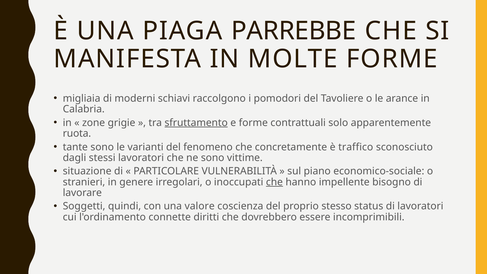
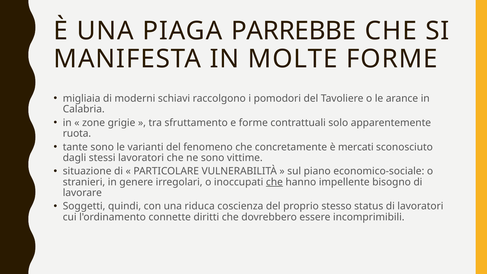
sfruttamento underline: present -> none (196, 123)
traffico: traffico -> mercati (356, 147)
valore: valore -> riduca (200, 206)
